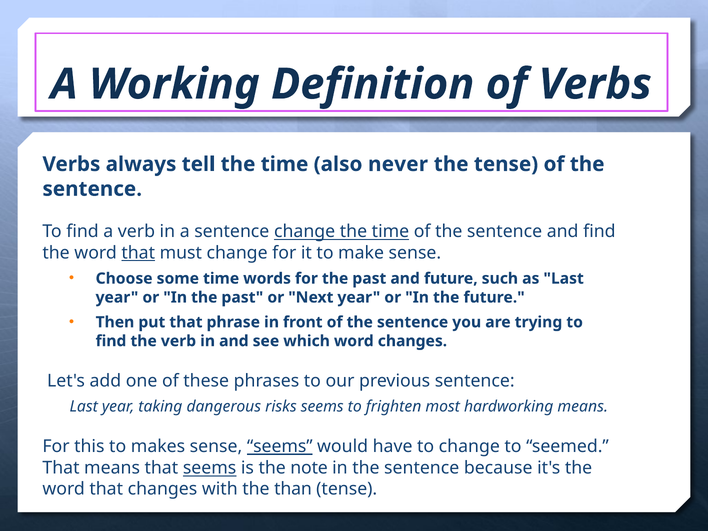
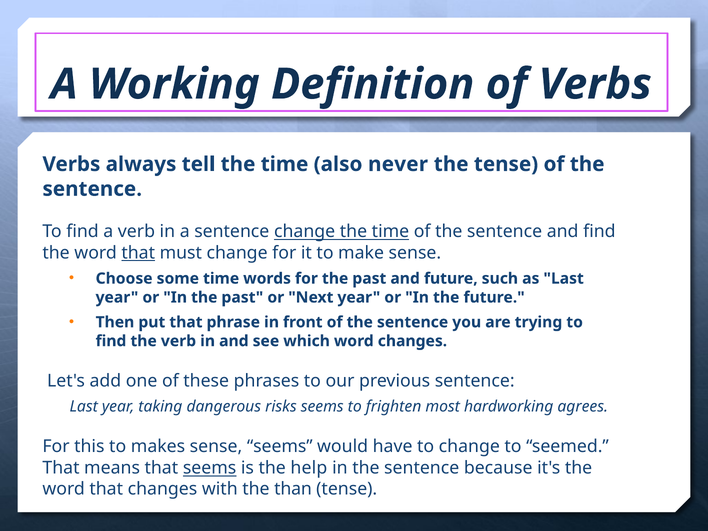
hardworking means: means -> agrees (583, 407)
seems underline: present -> none (280, 447)
note: note -> help (309, 468)
